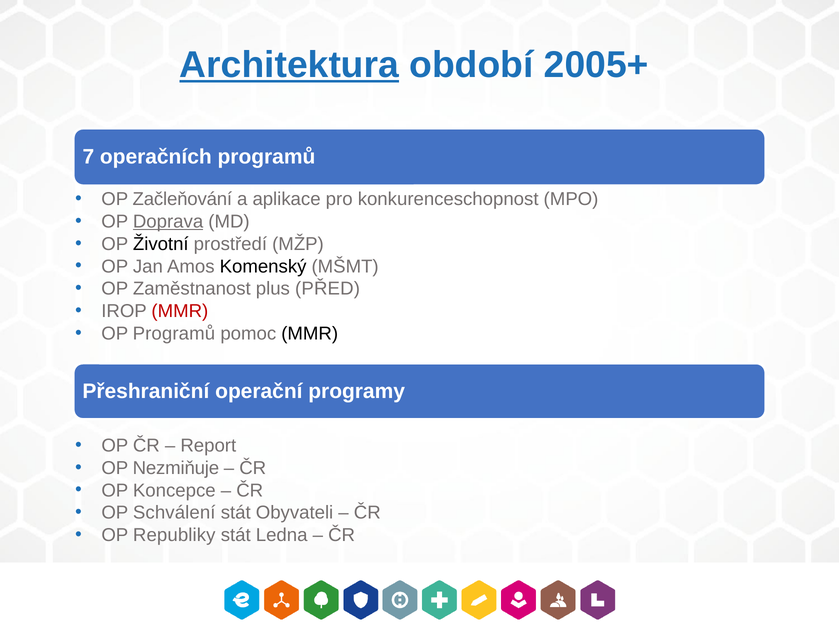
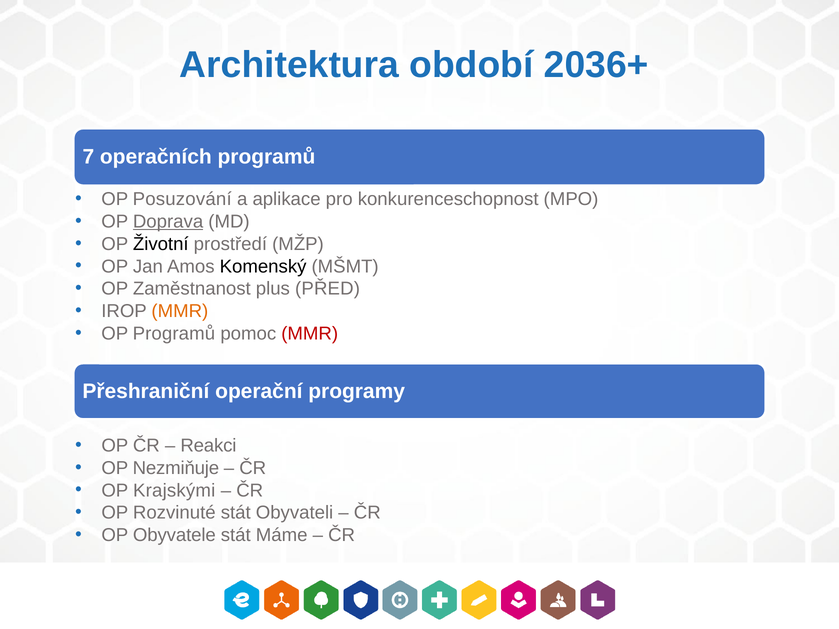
Architektura underline: present -> none (289, 65)
2005+: 2005+ -> 2036+ (596, 65)
Začleňování: Začleňování -> Posuzování (182, 199)
MMR colour: red -> orange (180, 311)
MMR colour: black -> red (310, 334)
Report: Report -> Reakci (208, 446)
Koncepce: Koncepce -> Krajskými (174, 491)
Schválení: Schválení -> Rozvinuté (174, 513)
Republiky: Republiky -> Obyvatele (174, 535)
Ledna: Ledna -> Máme (282, 535)
